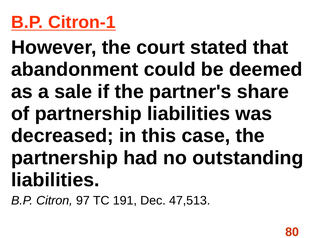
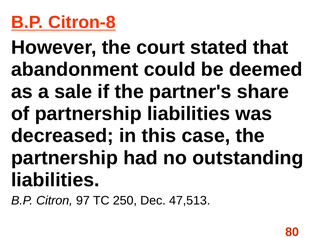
Citron-1: Citron-1 -> Citron-8 (82, 22)
191: 191 -> 250 (125, 201)
